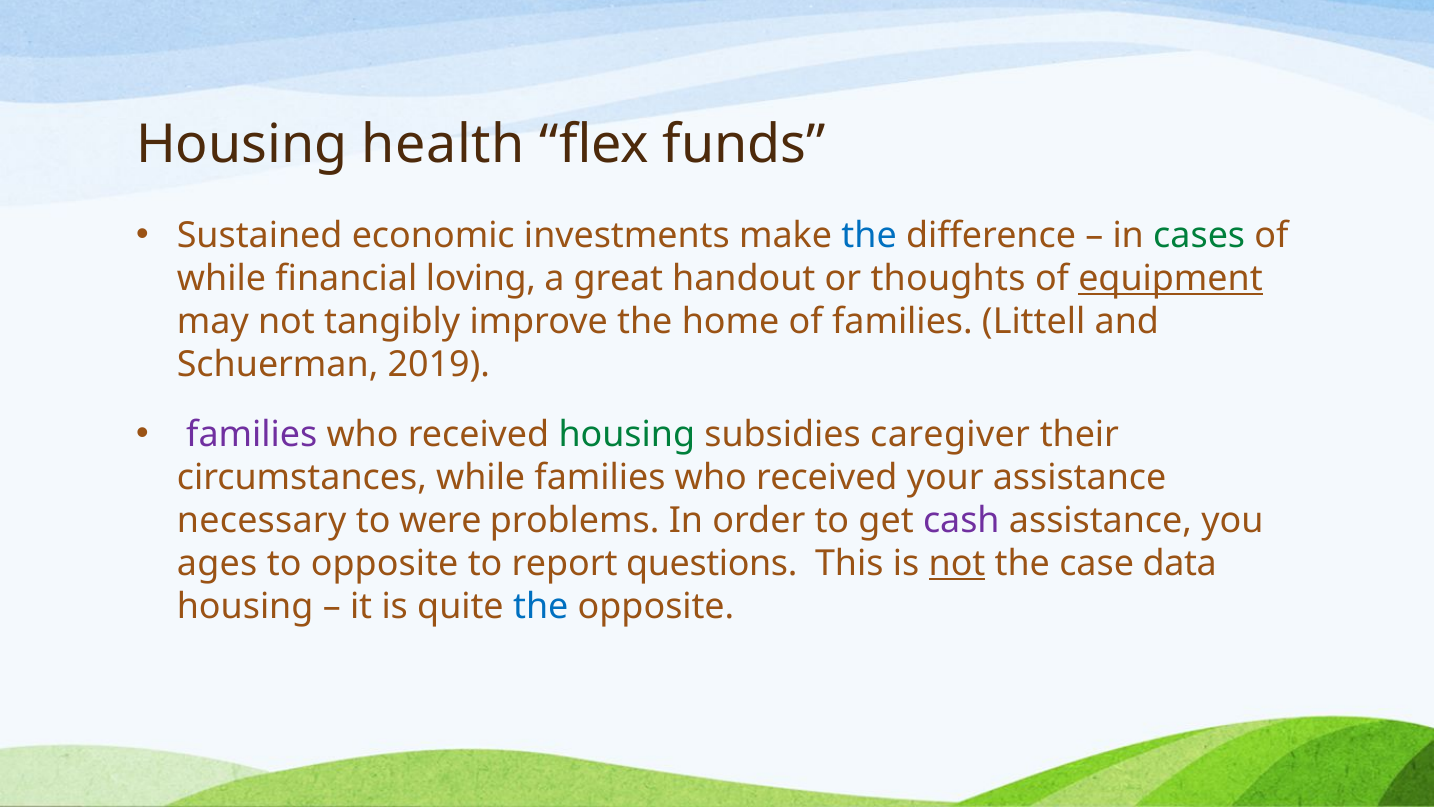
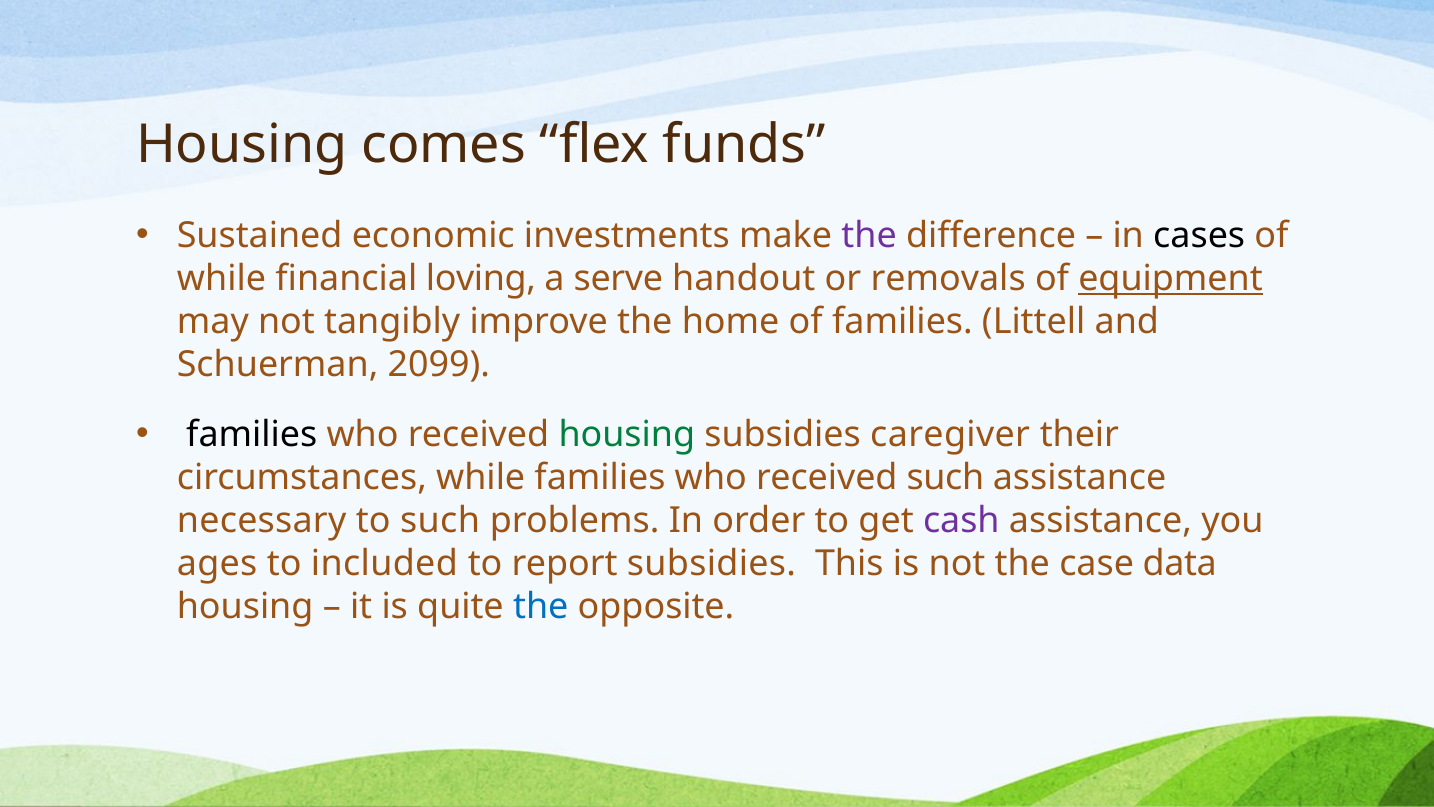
health: health -> comes (444, 144)
the colour: blue -> purple (869, 236)
cases colour: green -> black (1199, 236)
great: great -> serve (618, 279)
thoughts: thoughts -> removals (948, 279)
2019: 2019 -> 2099 (439, 365)
families colour: purple -> black (252, 434)
received your: your -> such (945, 478)
to were: were -> such (440, 521)
to opposite: opposite -> included (384, 564)
report questions: questions -> subsidies (711, 564)
not underline: present -> none (957, 564)
